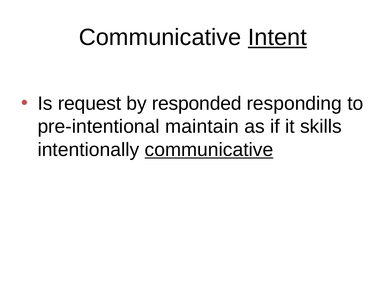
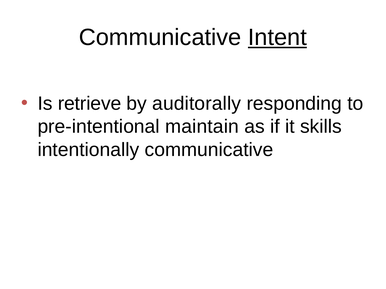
request: request -> retrieve (90, 104)
responded: responded -> auditorally (197, 104)
communicative underline: present -> none (209, 150)
